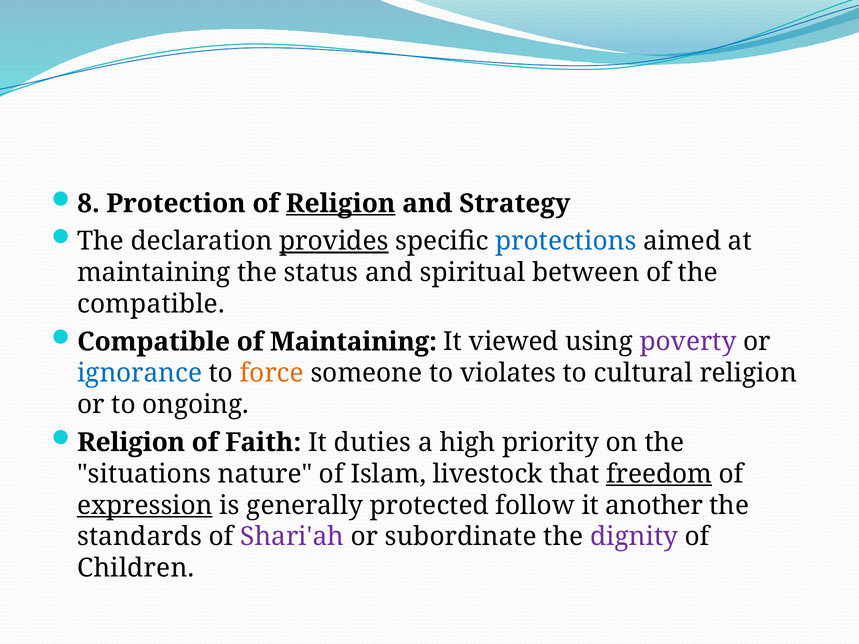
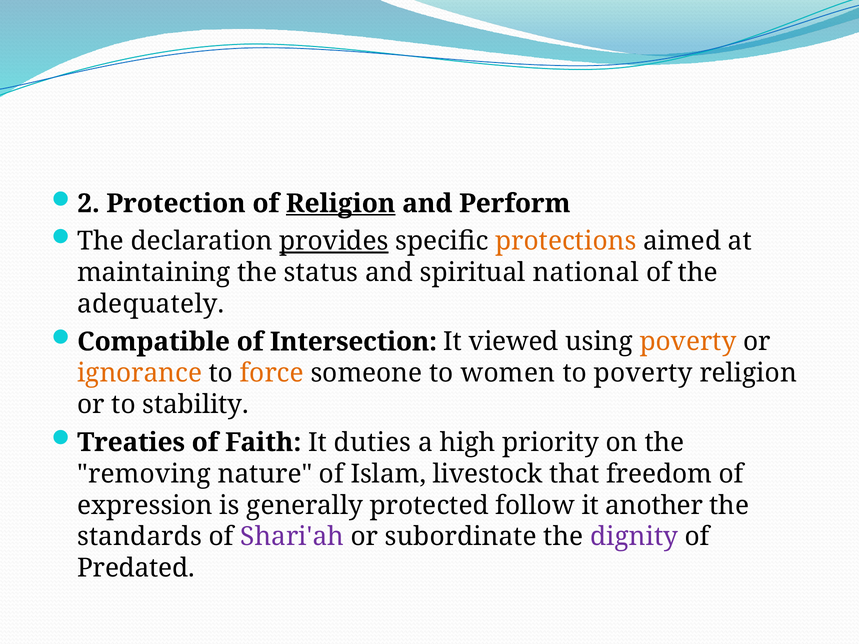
8: 8 -> 2 (88, 204)
Strategy: Strategy -> Perform (515, 204)
protections colour: blue -> orange (566, 241)
between: between -> national (586, 273)
compatible: compatible -> adequately (151, 304)
of Maintaining: Maintaining -> Intersection (353, 342)
poverty colour: purple -> orange (688, 342)
ignorance colour: blue -> orange (140, 373)
violates: violates -> women (508, 373)
to cultural: cultural -> poverty (643, 373)
ongoing: ongoing -> stability (196, 405)
Religion: Religion -> Treaties (131, 443)
situations: situations -> removing (144, 474)
freedom underline: present -> none (659, 474)
expression underline: present -> none (145, 506)
Children: Children -> Predated (136, 569)
